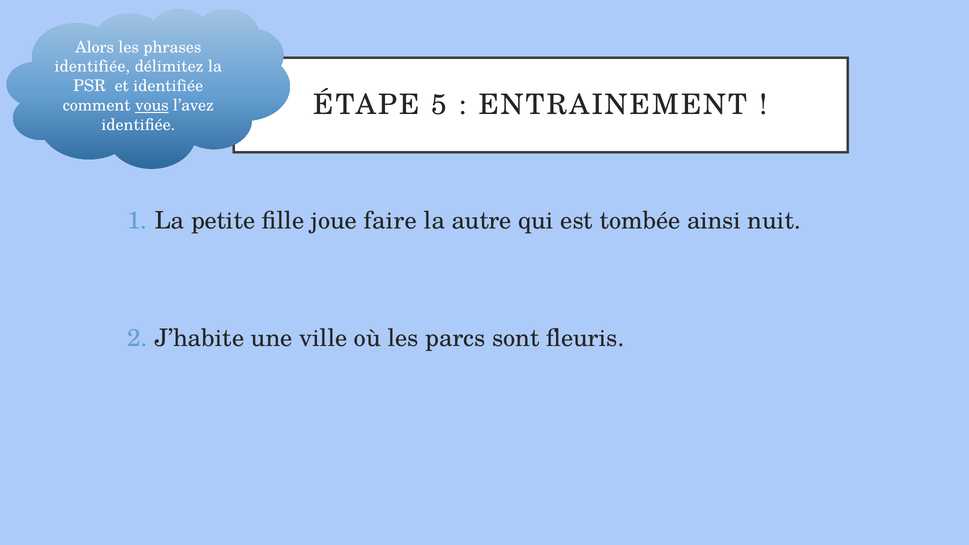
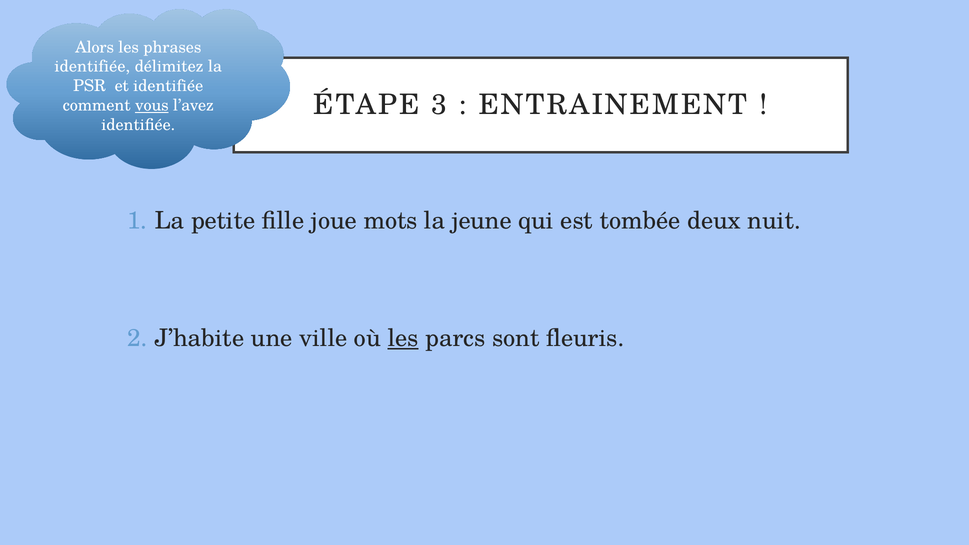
5: 5 -> 3 (439, 105)
faire: faire -> mots (391, 221)
autre: autre -> jeune (482, 221)
ainsi: ainsi -> deux (714, 221)
les underline: none -> present (403, 338)
